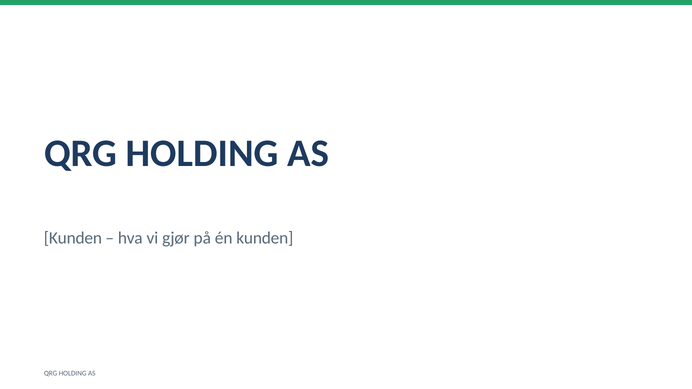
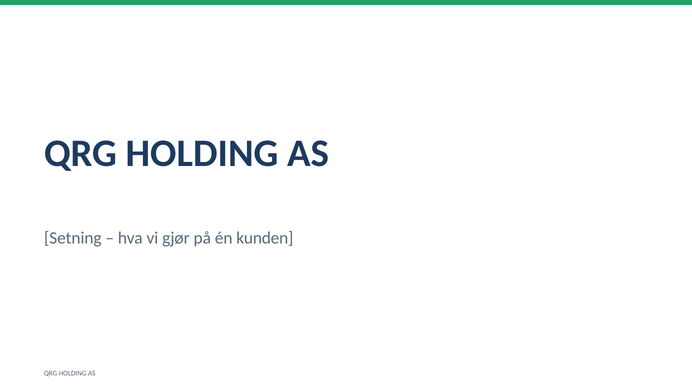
Kunden: Kunden -> Setning (73, 238)
